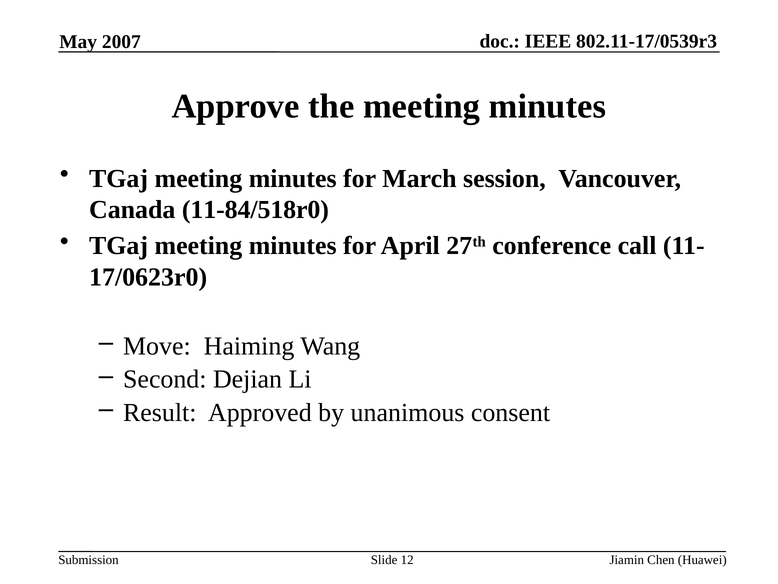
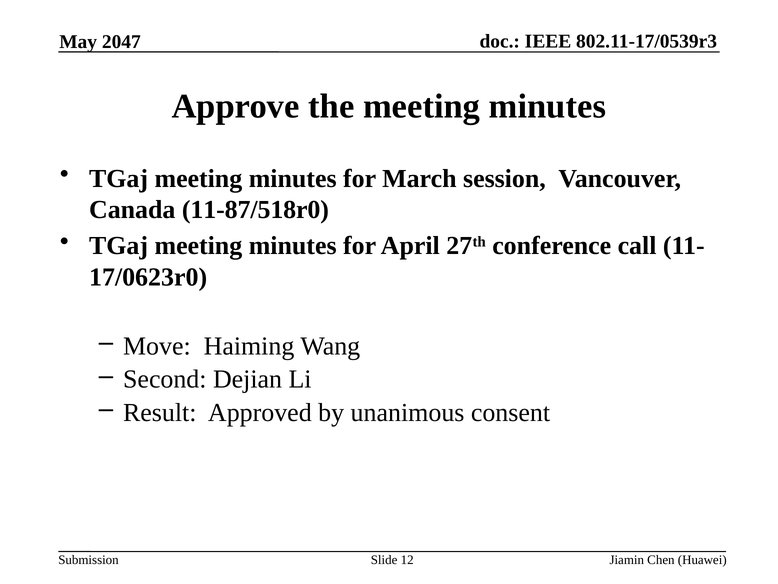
2007: 2007 -> 2047 (121, 42)
11-84/518r0: 11-84/518r0 -> 11-87/518r0 (255, 209)
